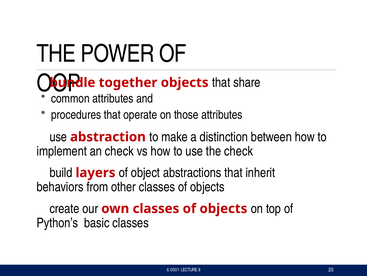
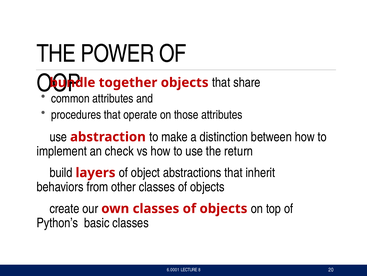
the check: check -> return (239, 151)
